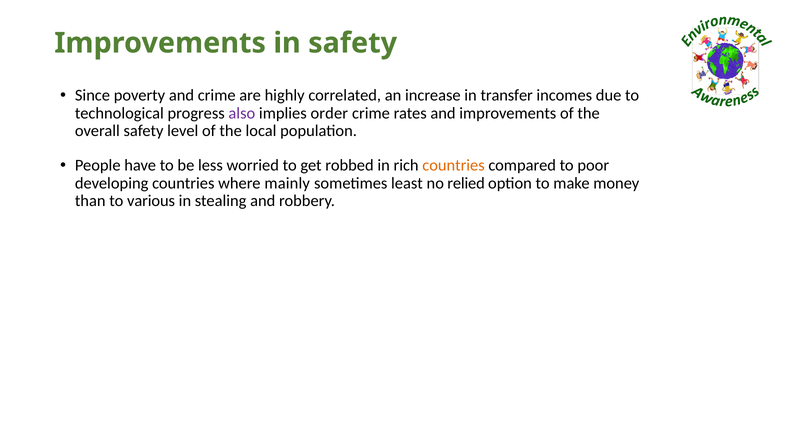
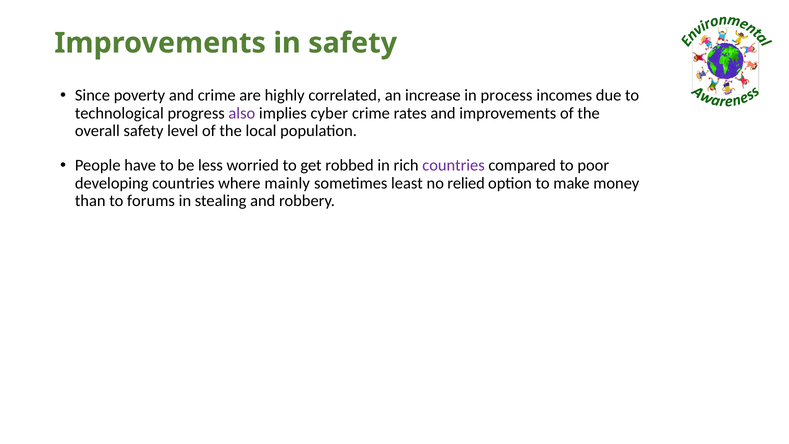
transfer: transfer -> process (507, 95)
order: order -> cyber (329, 113)
countries colour: orange -> purple (454, 165)
various: various -> forums (151, 201)
